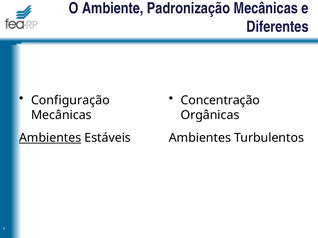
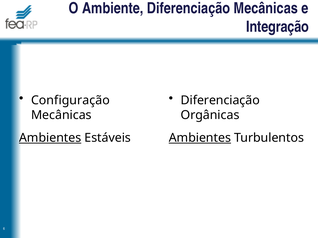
Ambiente Padronização: Padronização -> Diferenciação (189, 8)
Diferentes: Diferentes -> Integração (278, 27)
Concentração: Concentração -> Diferenciação (220, 101)
Ambientes underline: none -> present (200, 138)
